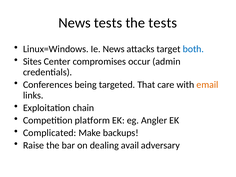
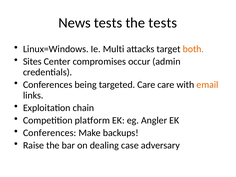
Ie News: News -> Multi (114, 49)
both colour: blue -> orange (193, 49)
targeted That: That -> Care (146, 85)
Complicated: Complicated -> Conferences (50, 133)
avail: avail -> case (130, 145)
